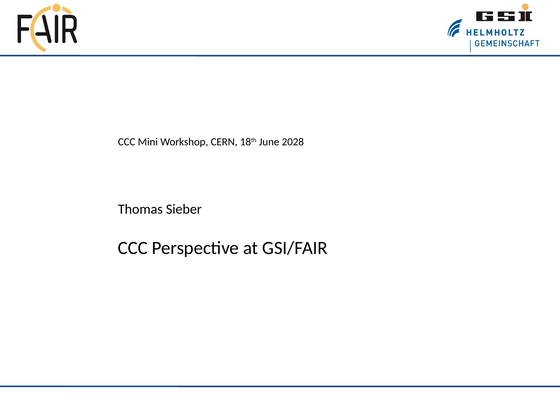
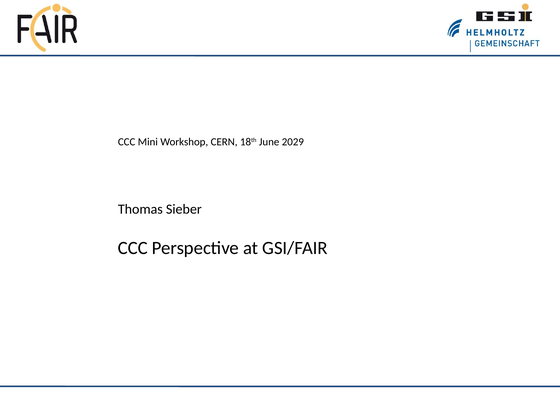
2028: 2028 -> 2029 (293, 142)
